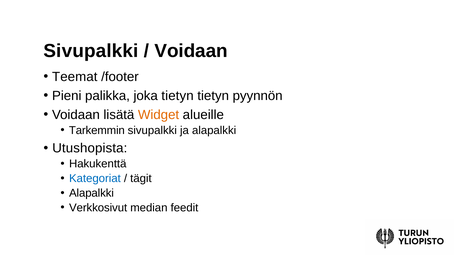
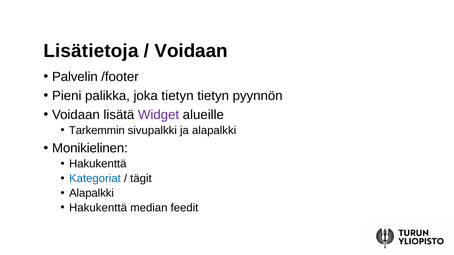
Sivupalkki: Sivupalkki -> Lisätietoja (91, 51)
Teemat: Teemat -> Palvelin (75, 77)
Widget colour: orange -> purple (159, 115)
Utushopista: Utushopista -> Monikielinen (90, 148)
Verkkosivut: Verkkosivut -> Hakukenttä (98, 208)
